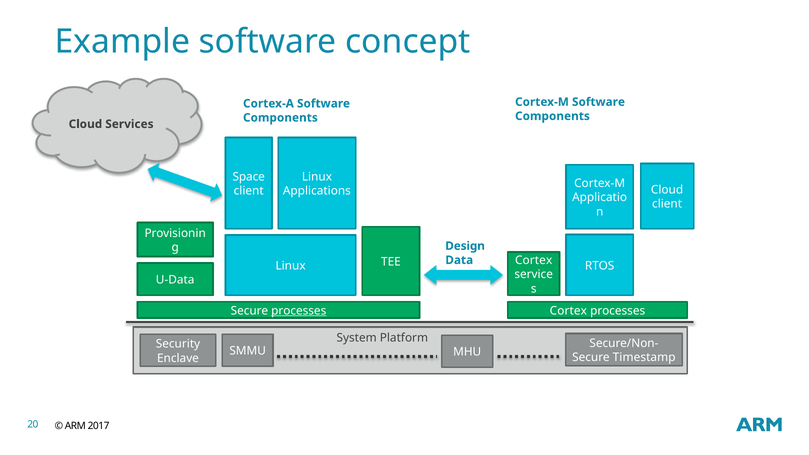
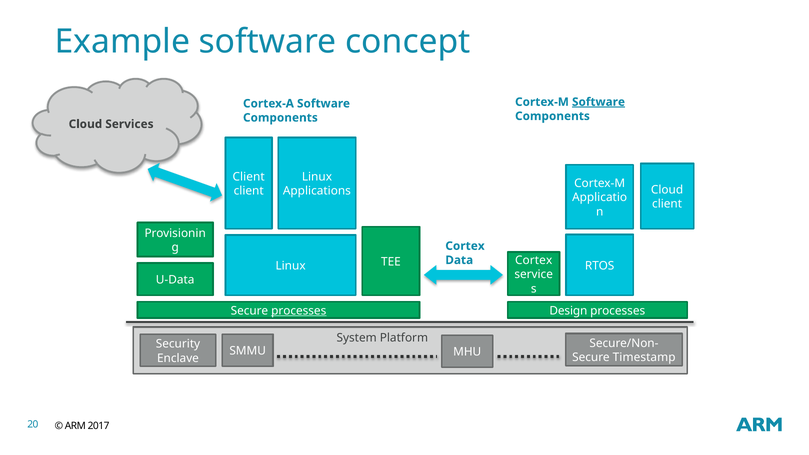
Software underline: none -> present (598, 102)
Space: Space -> Client (249, 177)
Design: Design -> Cortex (465, 246)
Cortex: Cortex -> Design (568, 311)
